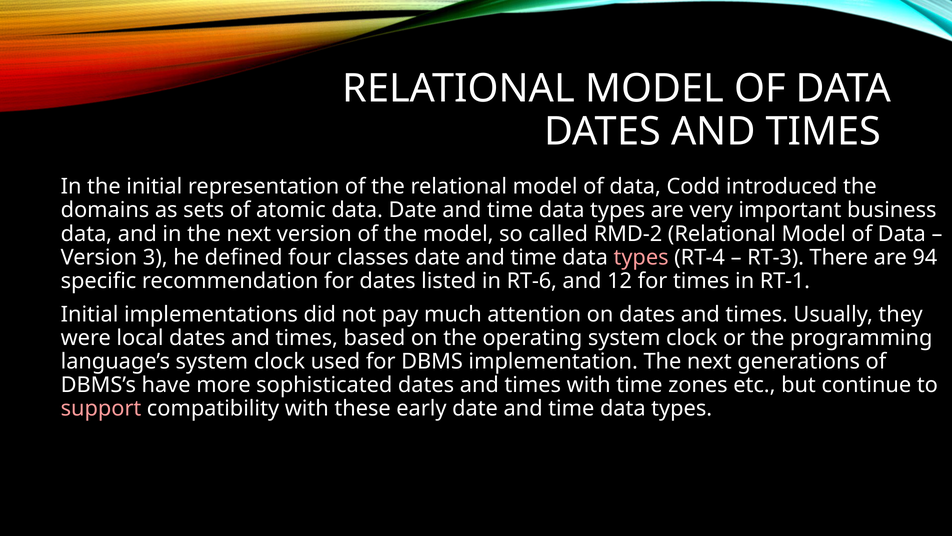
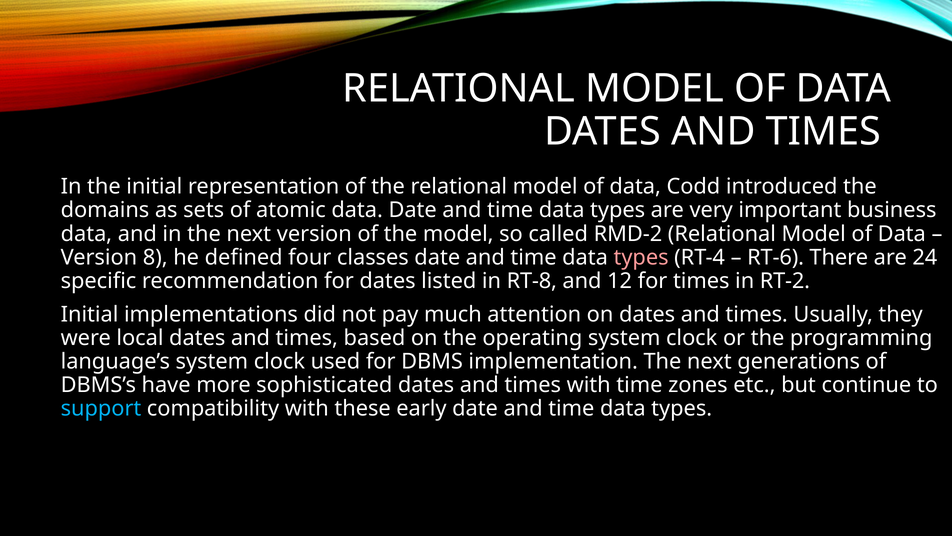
3: 3 -> 8 (155, 257)
RT-3: RT-3 -> RT-6 (776, 257)
94: 94 -> 24 (925, 257)
RT-6: RT-6 -> RT-8 (532, 281)
RT-1: RT-1 -> RT-2 (785, 281)
support colour: pink -> light blue (101, 408)
